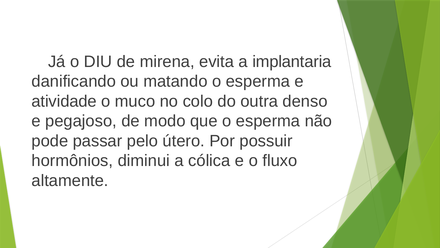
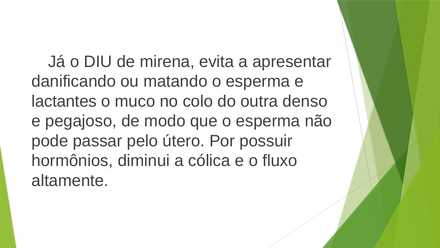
implantaria: implantaria -> apresentar (292, 61)
atividade: atividade -> lactantes (64, 101)
